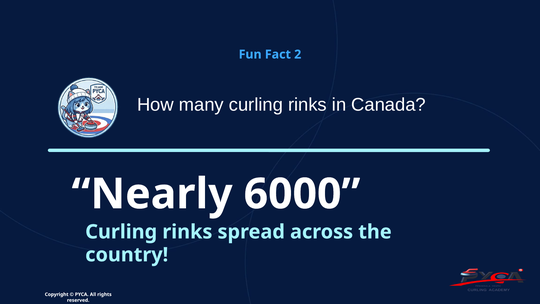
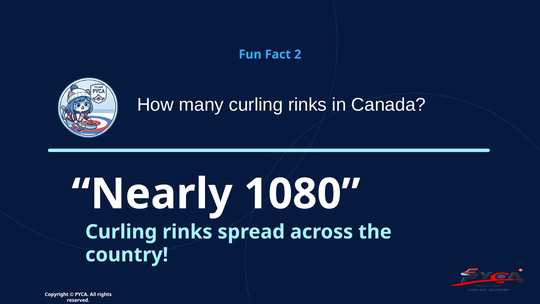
6000: 6000 -> 1080 (302, 194)
